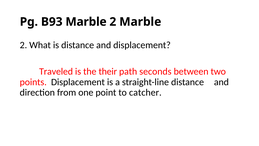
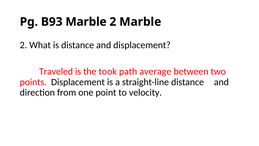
their: their -> took (108, 71)
seconds: seconds -> average (155, 71)
catcher: catcher -> velocity (145, 92)
